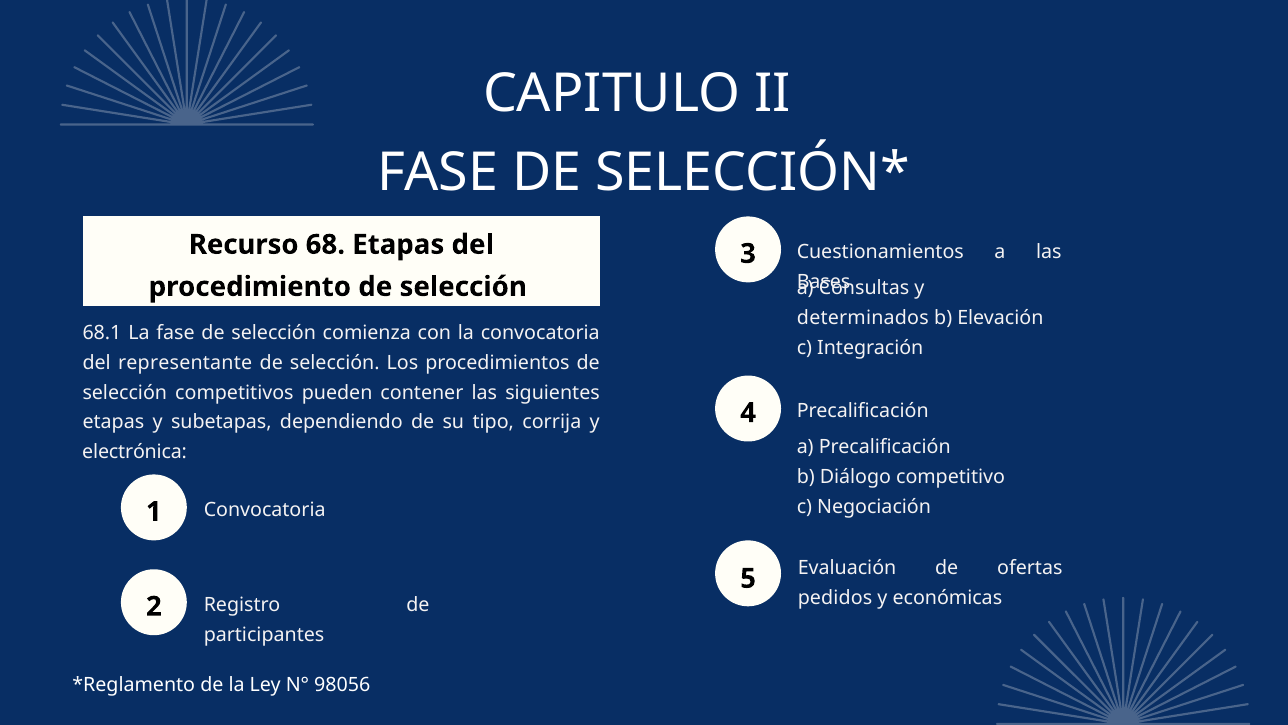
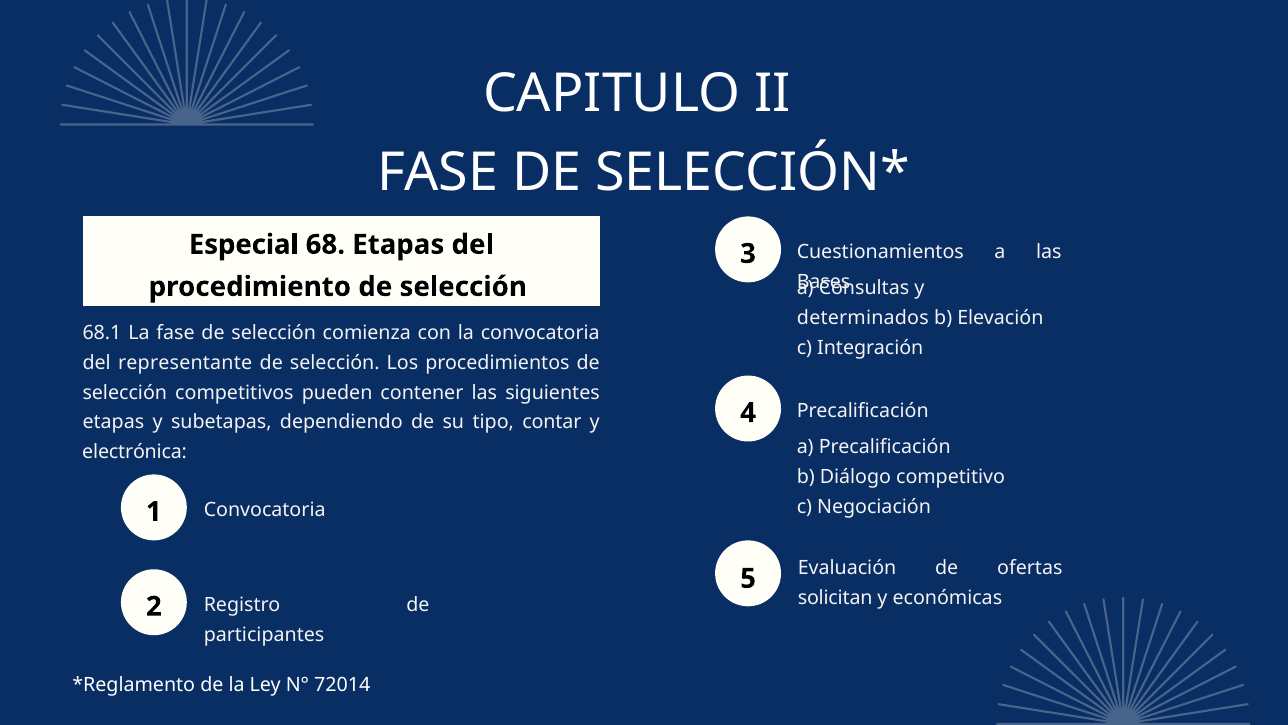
Recurso: Recurso -> Especial (244, 244)
corrija: corrija -> contar (552, 422)
pedidos: pedidos -> solicitan (835, 597)
98056: 98056 -> 72014 (342, 684)
